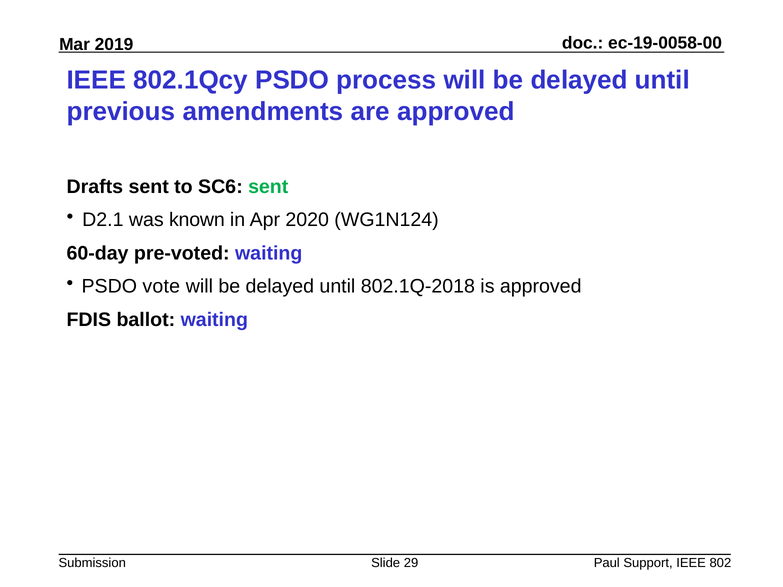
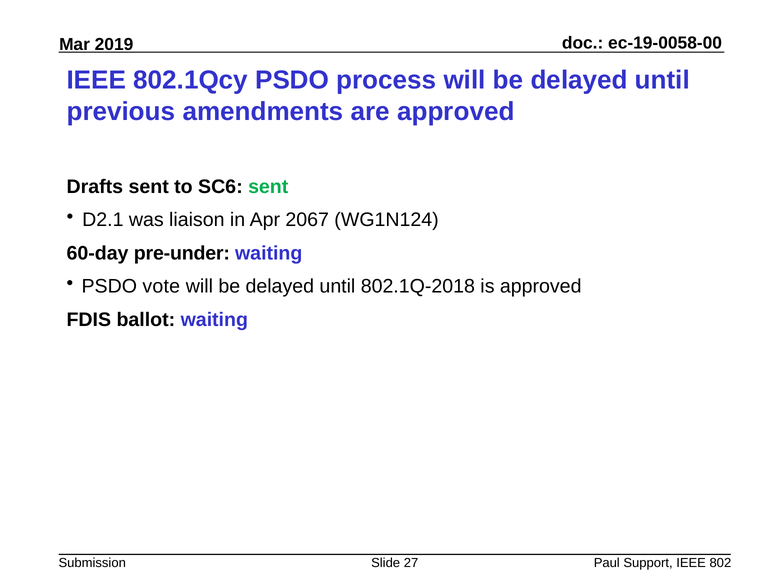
known: known -> liaison (197, 220)
2020: 2020 -> 2067 (307, 220)
pre-voted: pre-voted -> pre-under (182, 253)
29: 29 -> 27 (411, 563)
